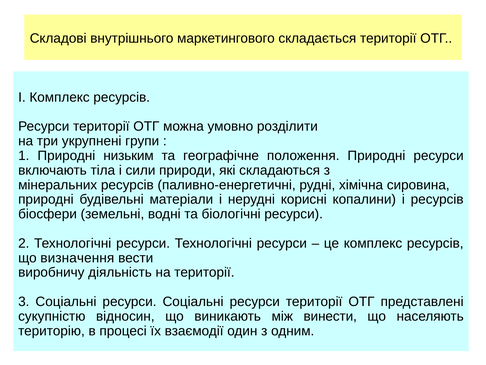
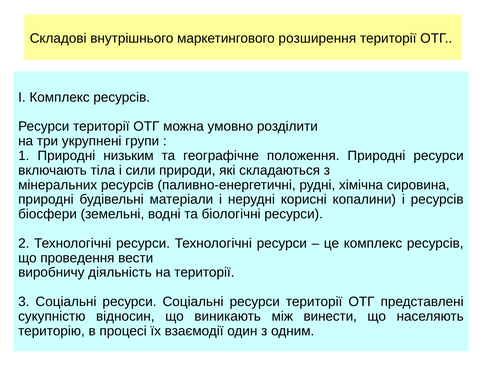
складається: складається -> розширення (317, 38)
визначення: визначення -> проведення (77, 258)
